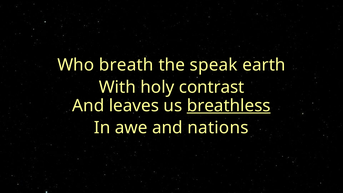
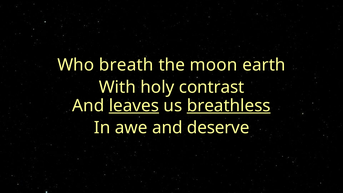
speak: speak -> moon (214, 65)
leaves underline: none -> present (134, 106)
nations: nations -> deserve (218, 128)
